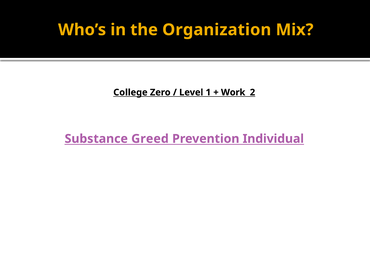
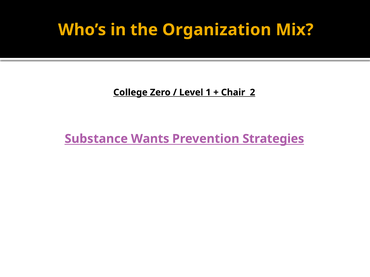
Work: Work -> Chair (233, 93)
Greed: Greed -> Wants (150, 139)
Individual: Individual -> Strategies (273, 139)
